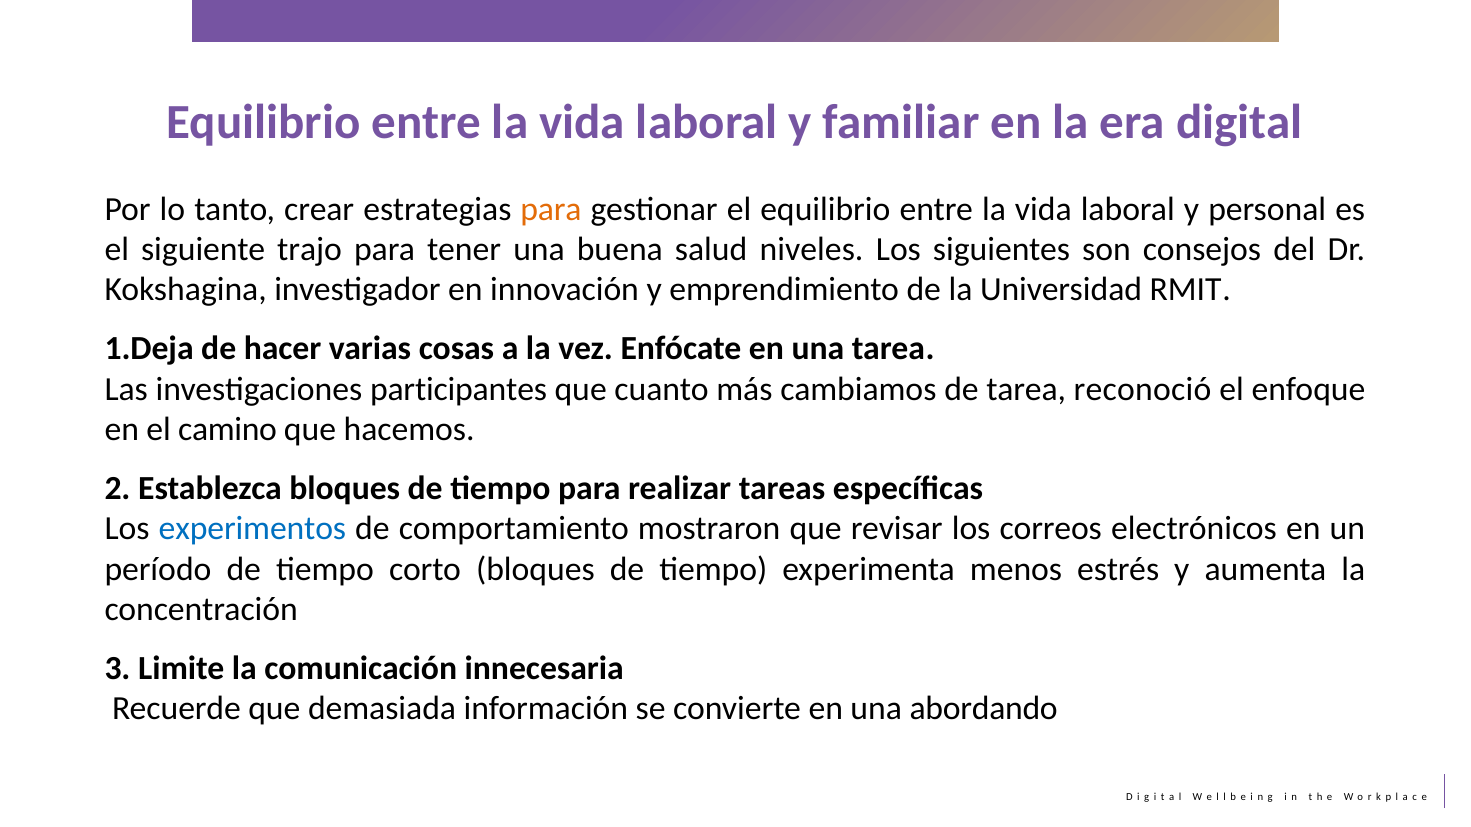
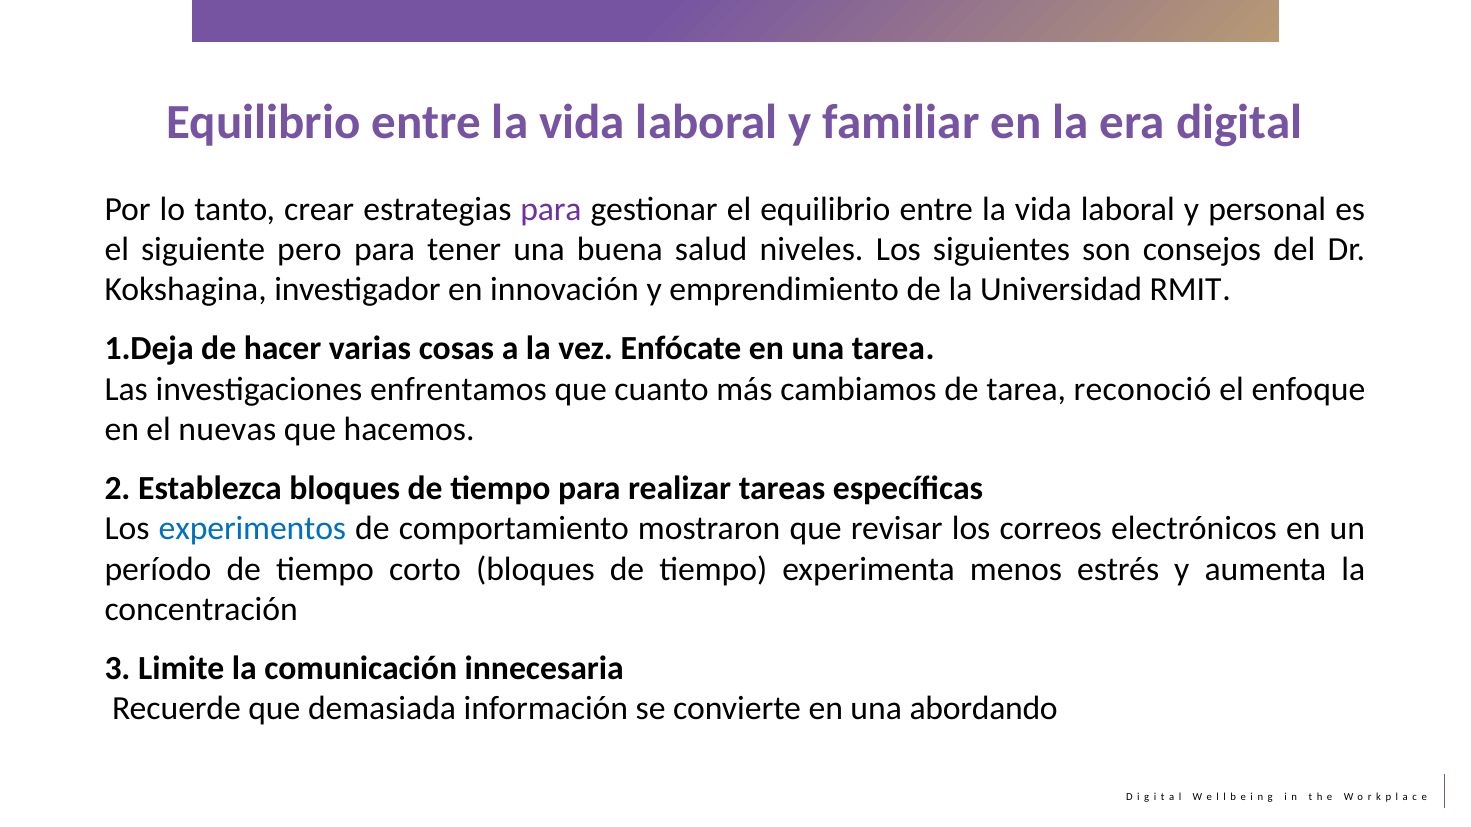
para colour: orange -> purple (551, 209)
trajo: trajo -> pero (309, 250)
participantes: participantes -> enfrentamos (458, 389)
camino: camino -> nuevas (227, 430)
